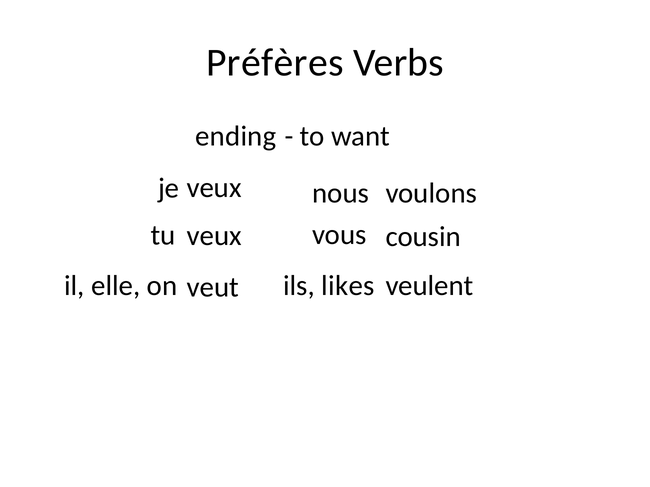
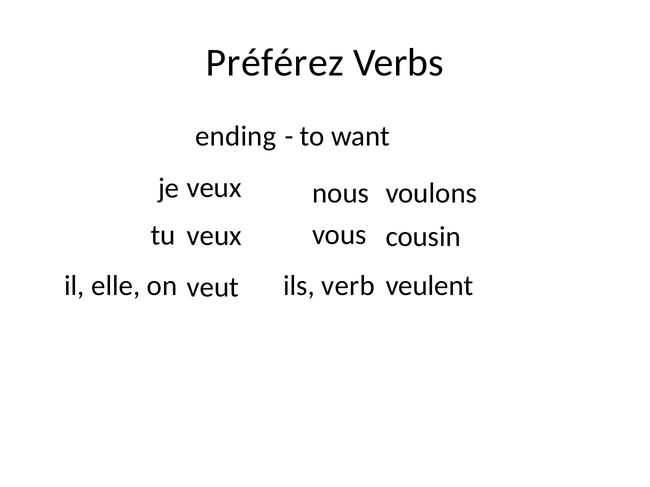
Préfères: Préfères -> Préférez (275, 63)
likes: likes -> verb (348, 286)
